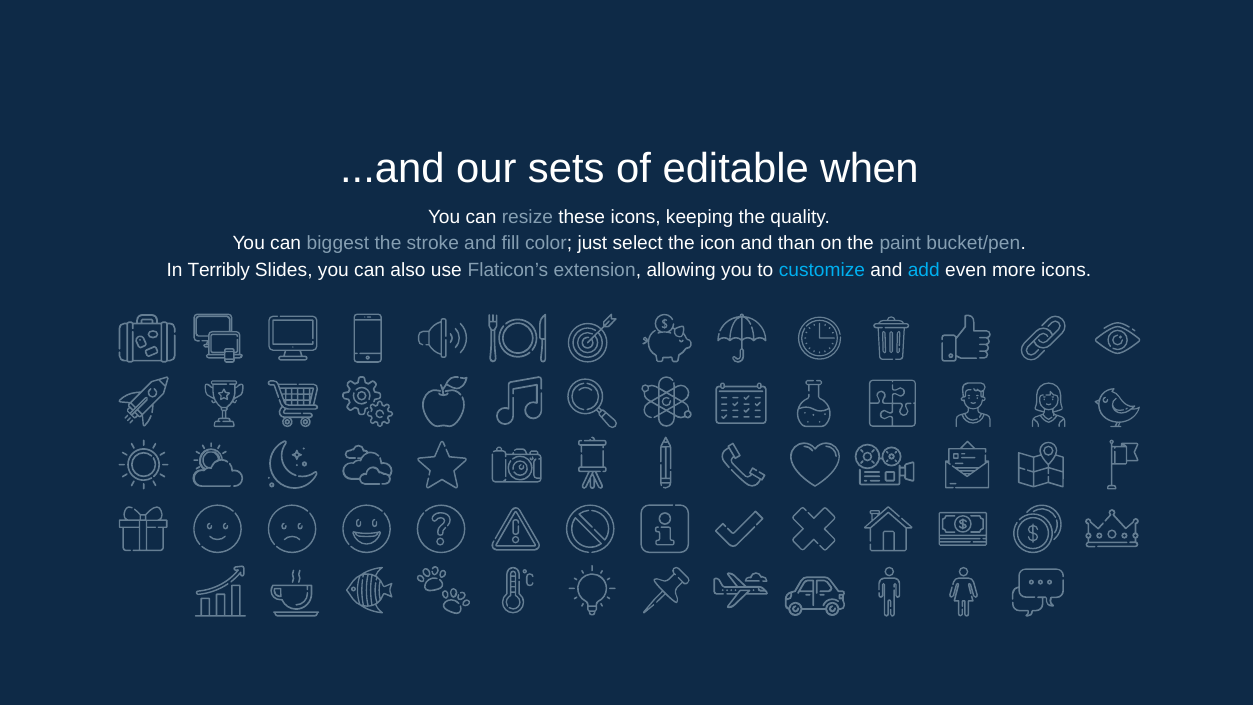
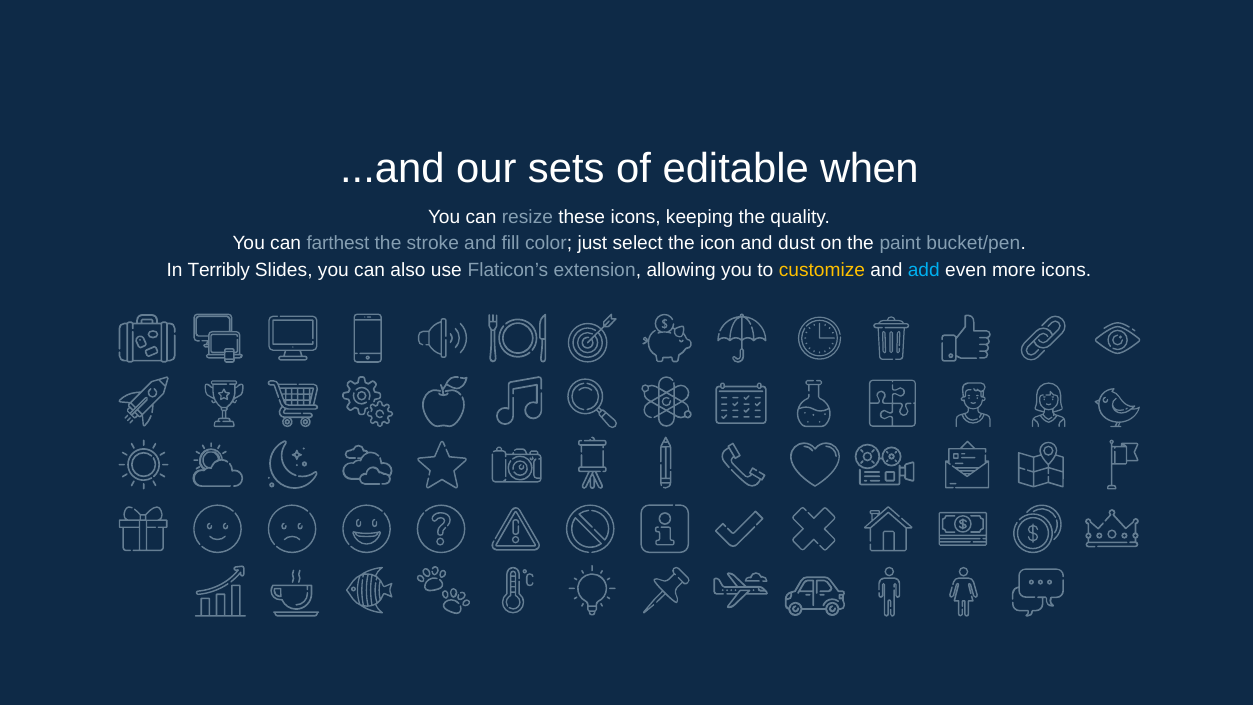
biggest: biggest -> farthest (338, 243)
than: than -> dust (796, 243)
customize colour: light blue -> yellow (822, 270)
